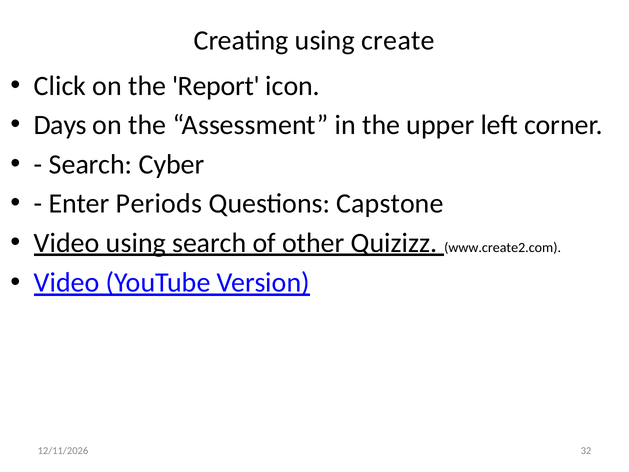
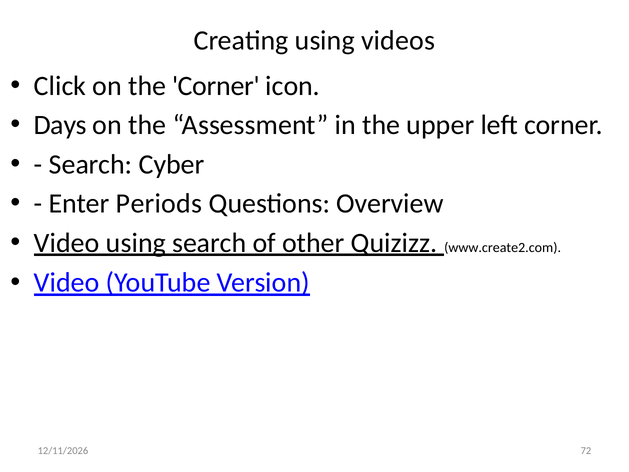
create: create -> videos (398, 41)
the Report: Report -> Corner (216, 86)
Capstone: Capstone -> Overview (390, 203)
32: 32 -> 72 (586, 450)
